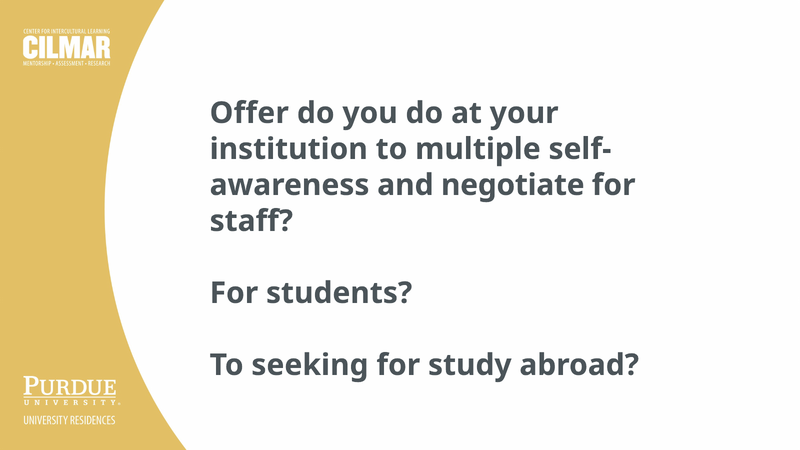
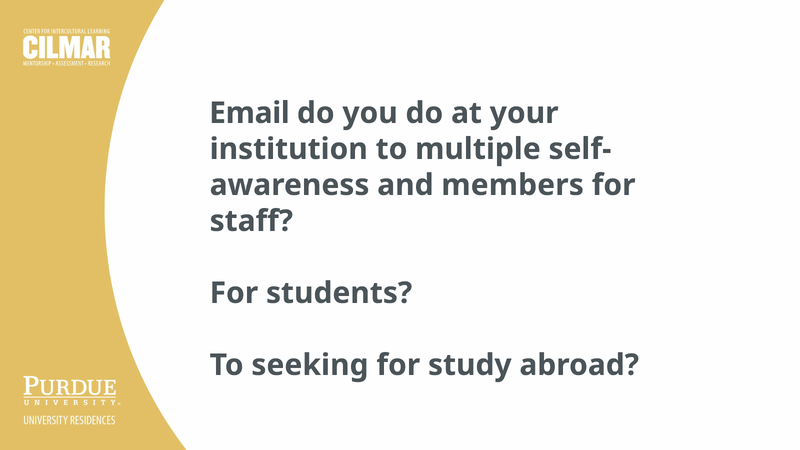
Offer: Offer -> Email (250, 113)
negotiate: negotiate -> members (513, 185)
